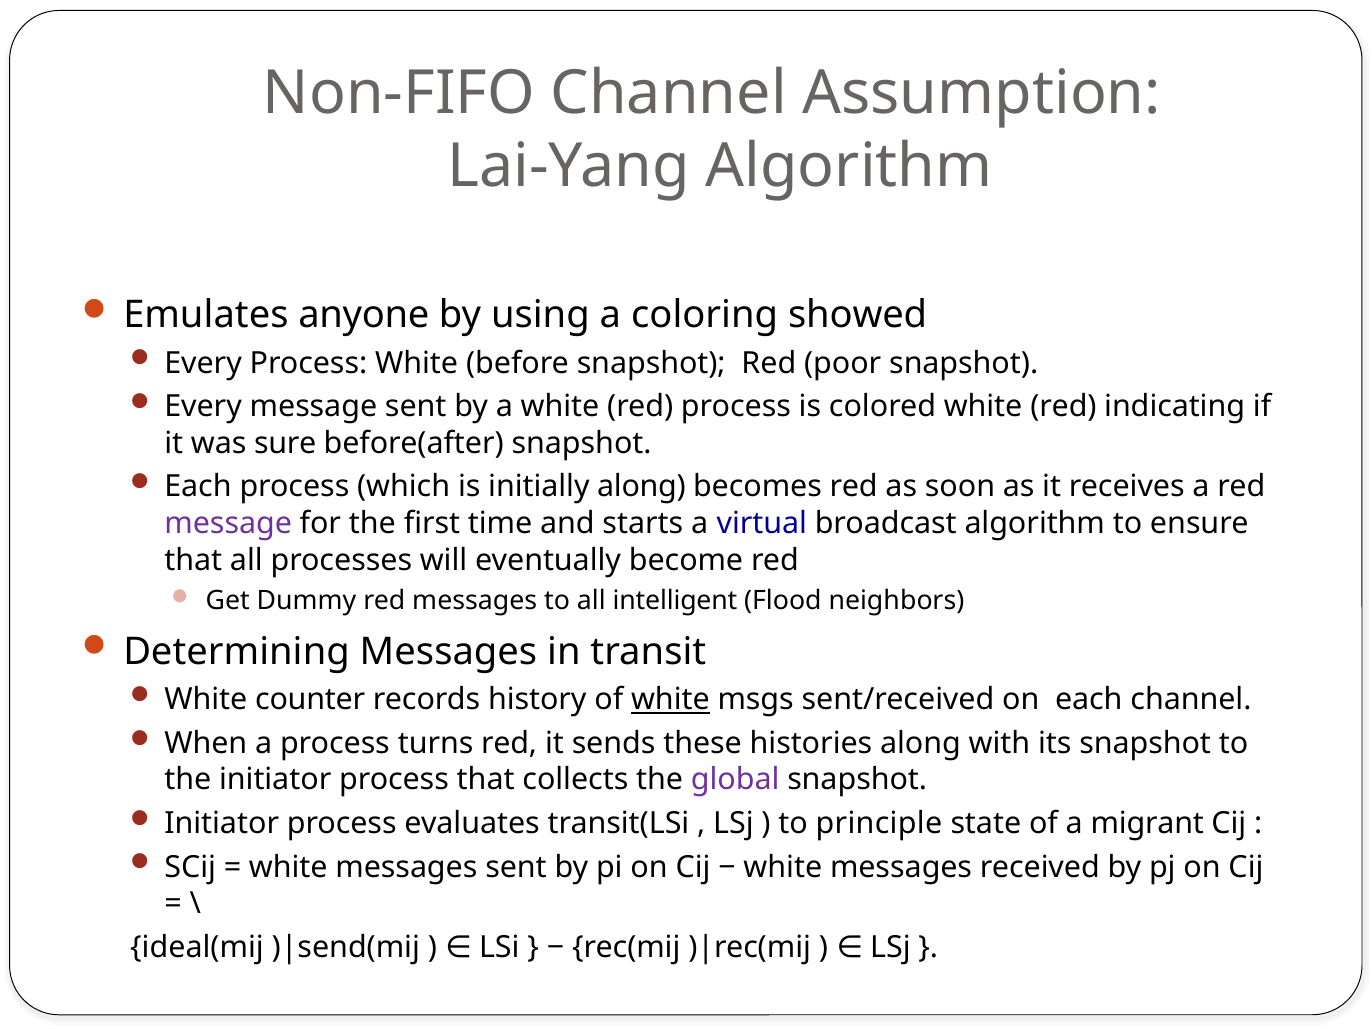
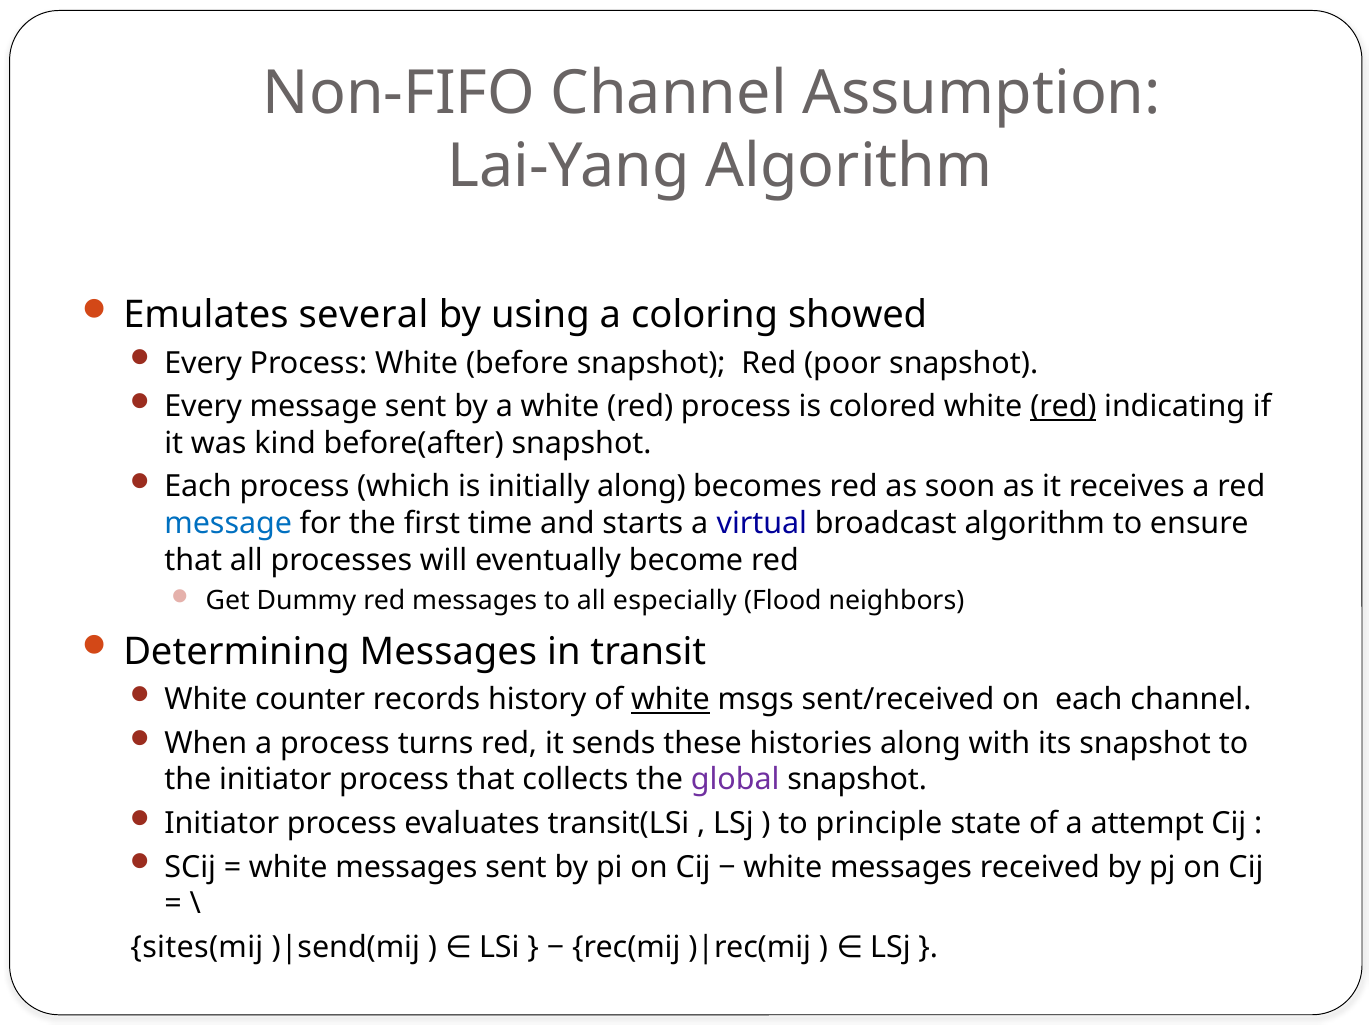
anyone: anyone -> several (364, 315)
red underline: none -> present (1063, 407)
sure: sure -> kind (285, 443)
message colour: purple -> blue (228, 523)
intelligent: intelligent -> especially (675, 601)
migrant: migrant -> attempt (1147, 823)
ideal(mij: ideal(mij -> sites(mij (197, 947)
